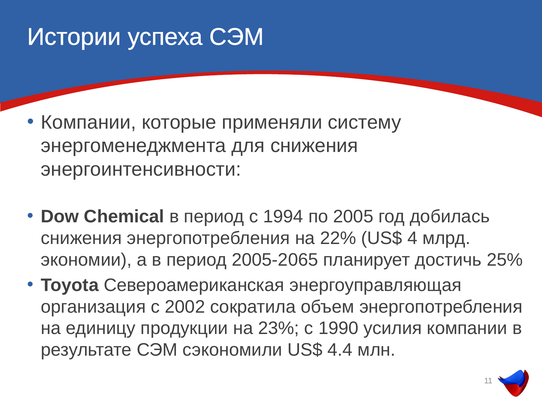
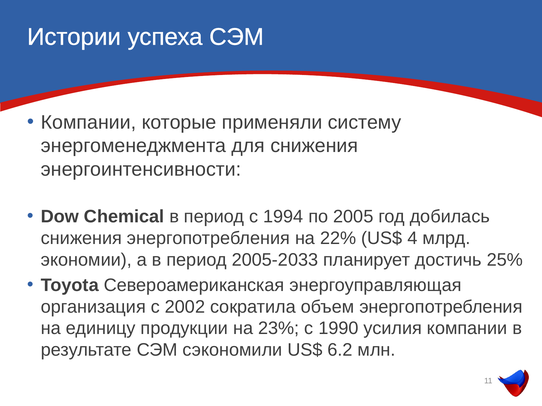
2005-2065: 2005-2065 -> 2005-2033 (275, 260)
4.4: 4.4 -> 6.2 (340, 350)
